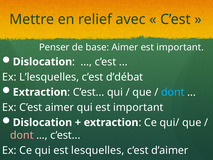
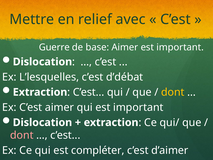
Penser: Penser -> Guerre (54, 47)
dont colour: light blue -> yellow (173, 92)
lesquelles: lesquelles -> compléter (98, 150)
